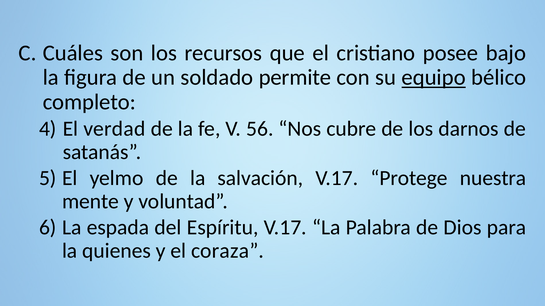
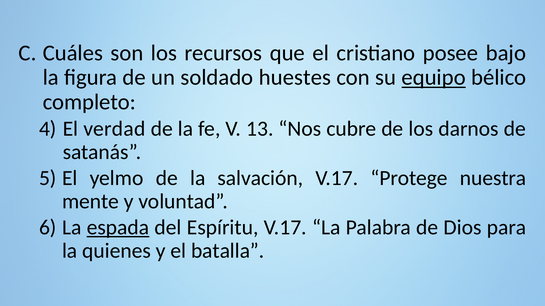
permite: permite -> huestes (295, 78)
56: 56 -> 13 (260, 129)
espada underline: none -> present (118, 228)
coraza: coraza -> batalla (228, 251)
